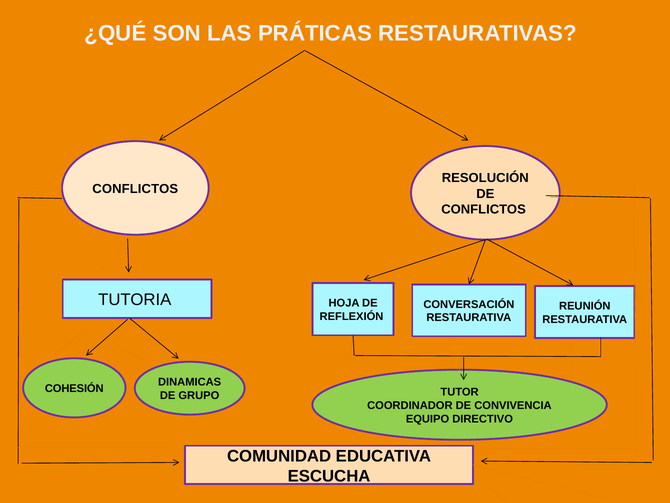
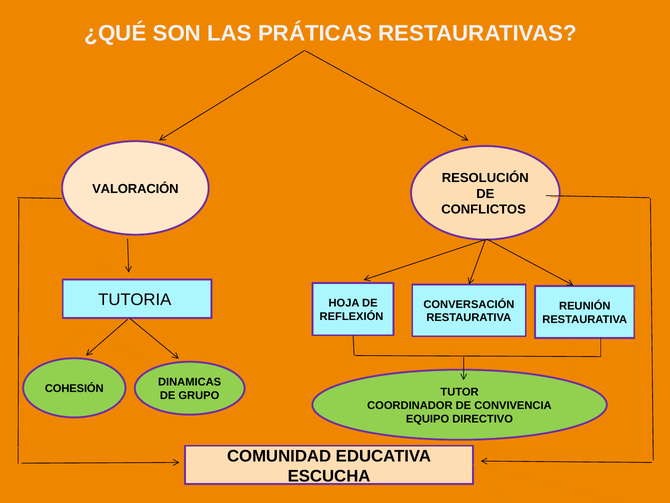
CONFLICTOS: CONFLICTOS -> VALORACIÓN (135, 189)
